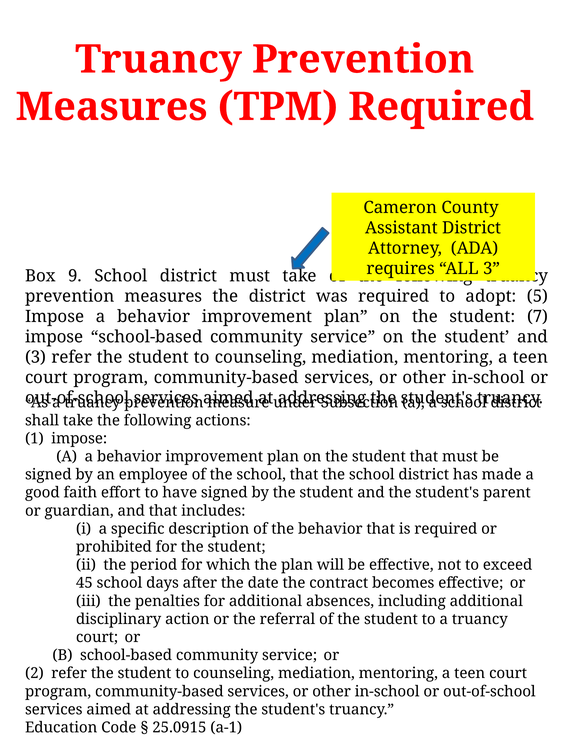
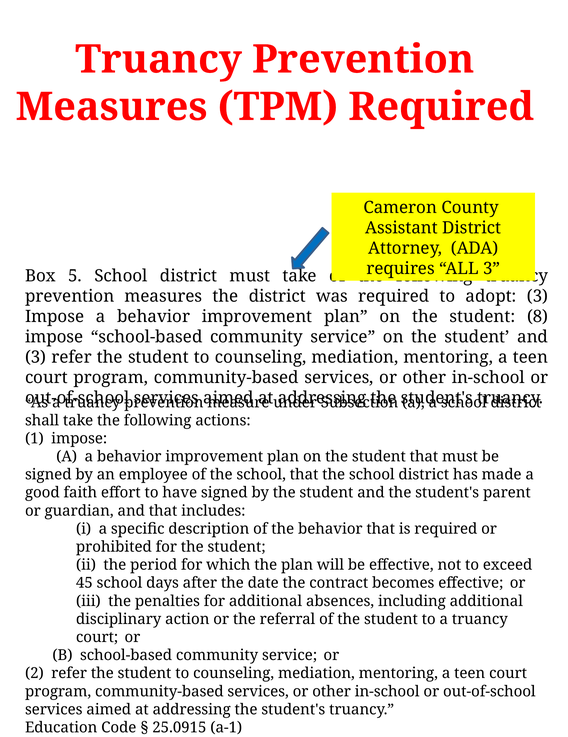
9: 9 -> 5 (75, 276)
adopt 5: 5 -> 3 (537, 296)
7: 7 -> 8 (538, 317)
